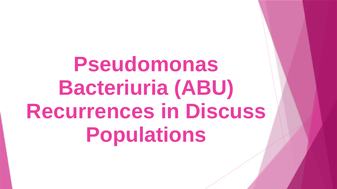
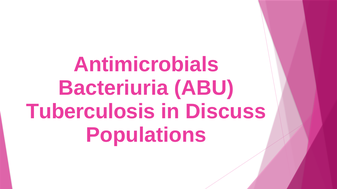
Pseudomonas: Pseudomonas -> Antimicrobials (146, 65)
Recurrences: Recurrences -> Tuberculosis (91, 112)
